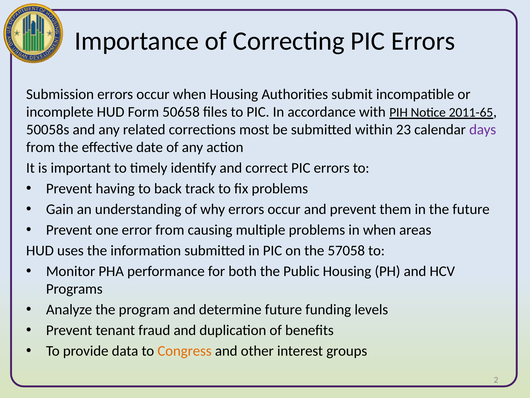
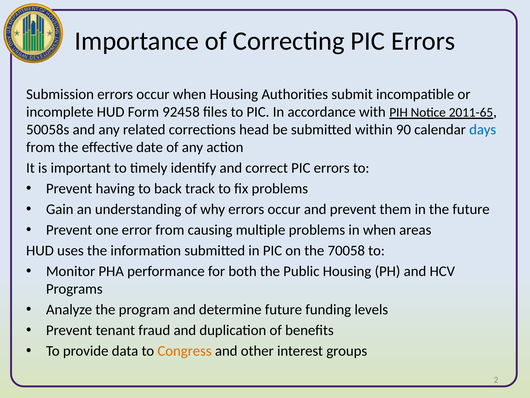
50658: 50658 -> 92458 (181, 112)
most: most -> head (254, 130)
23: 23 -> 90 (404, 130)
days colour: purple -> blue (483, 130)
57058: 57058 -> 70058 (346, 250)
